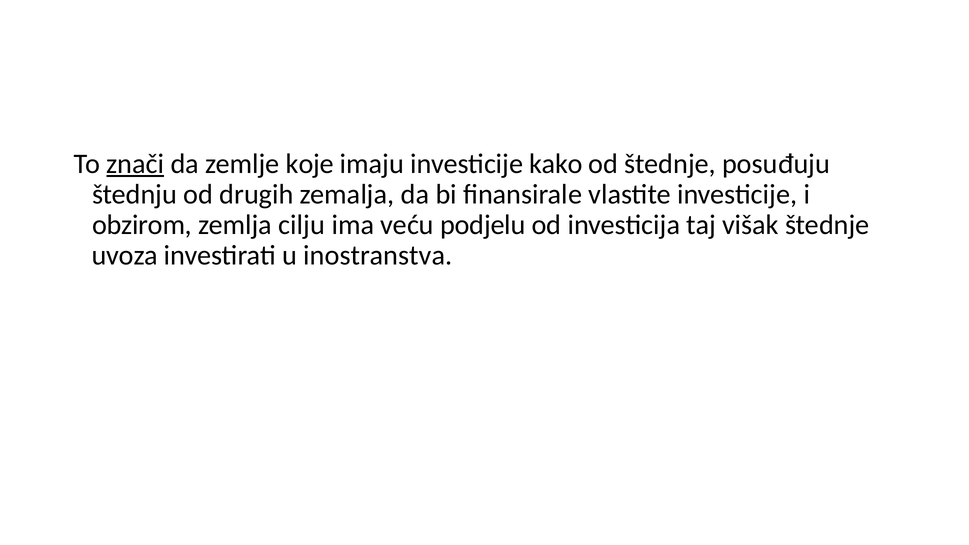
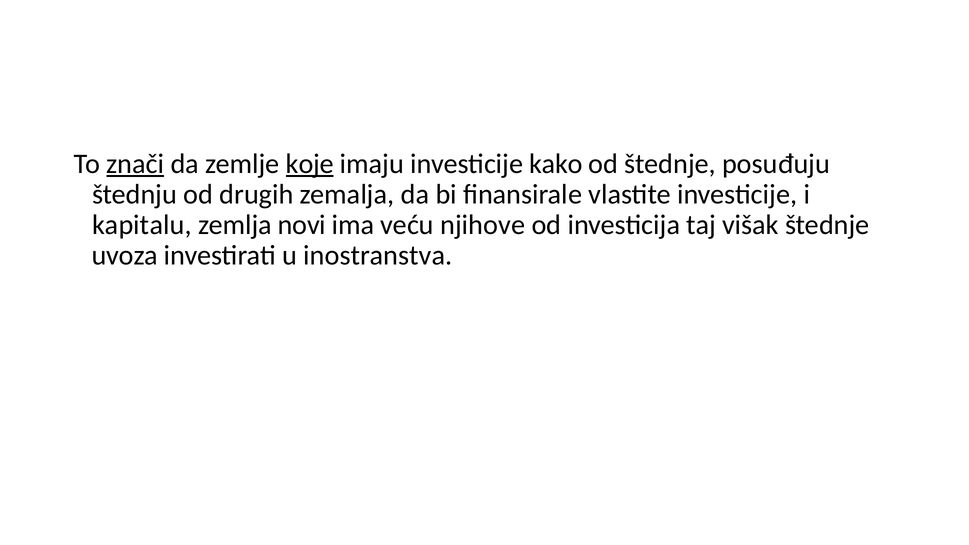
koje underline: none -> present (310, 164)
obzirom: obzirom -> kapitalu (142, 225)
cilju: cilju -> novi (302, 225)
podjelu: podjelu -> njihove (483, 225)
